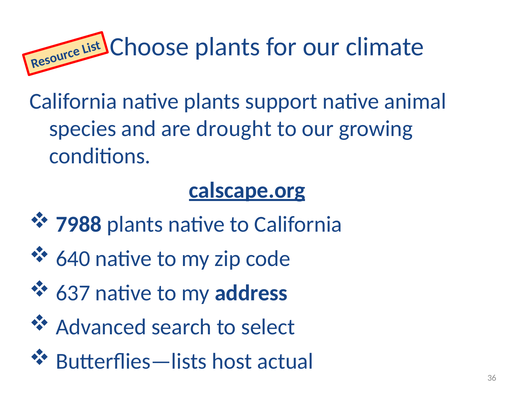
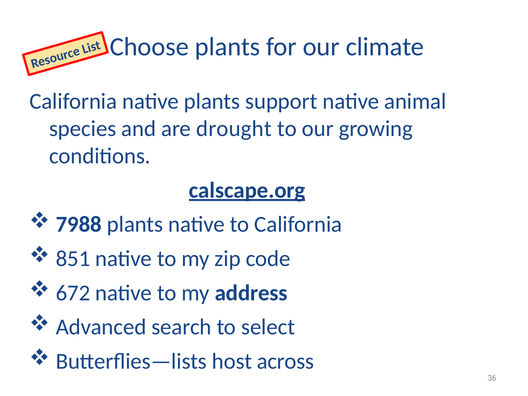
640: 640 -> 851 (73, 259)
637: 637 -> 672 (73, 293)
actual: actual -> across (285, 361)
